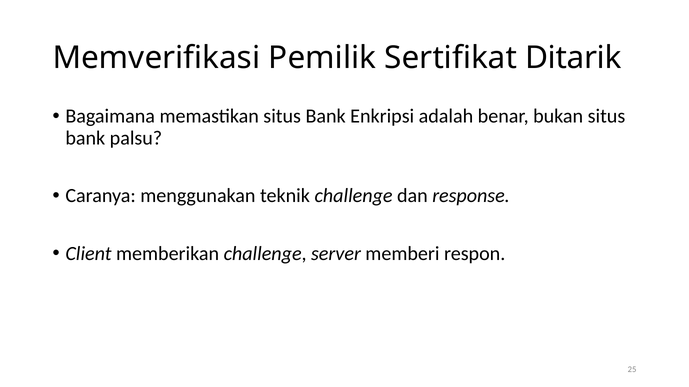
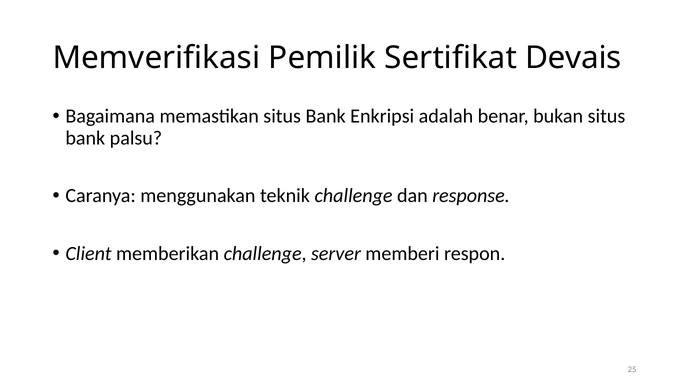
Ditarik: Ditarik -> Devais (573, 58)
